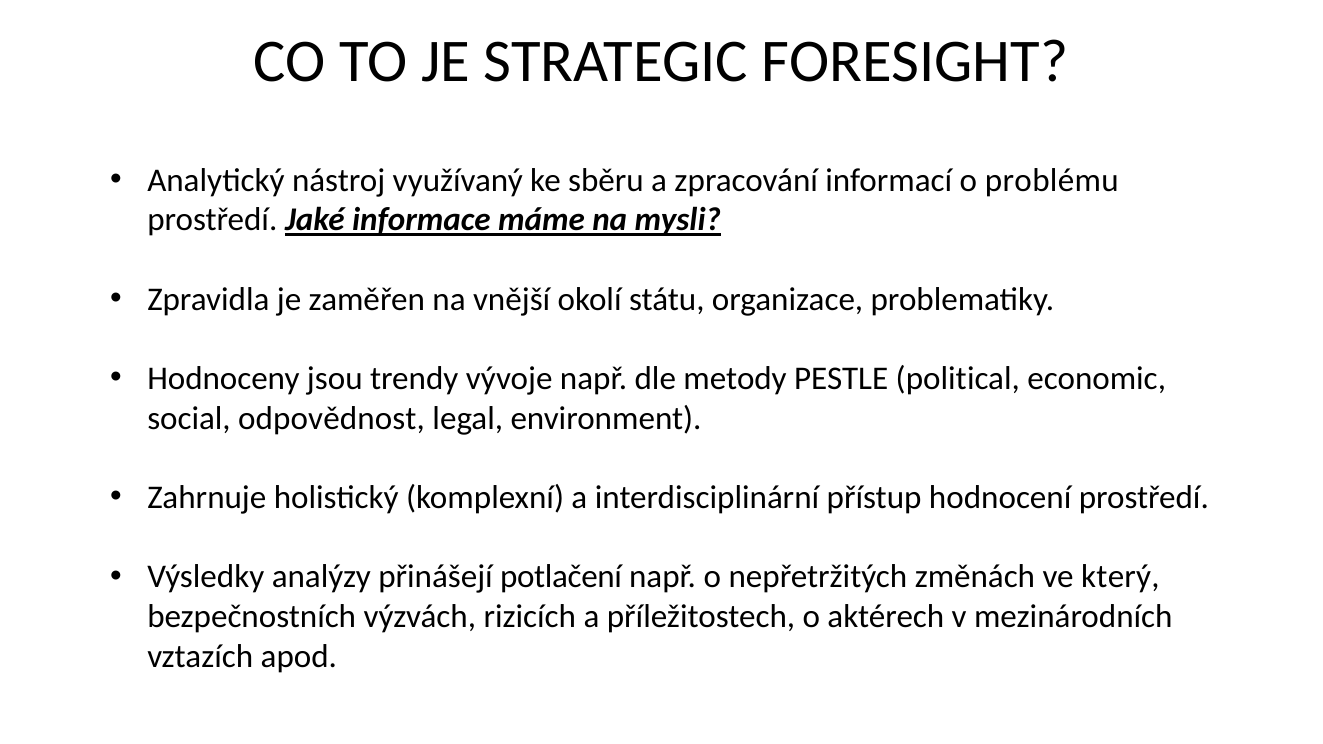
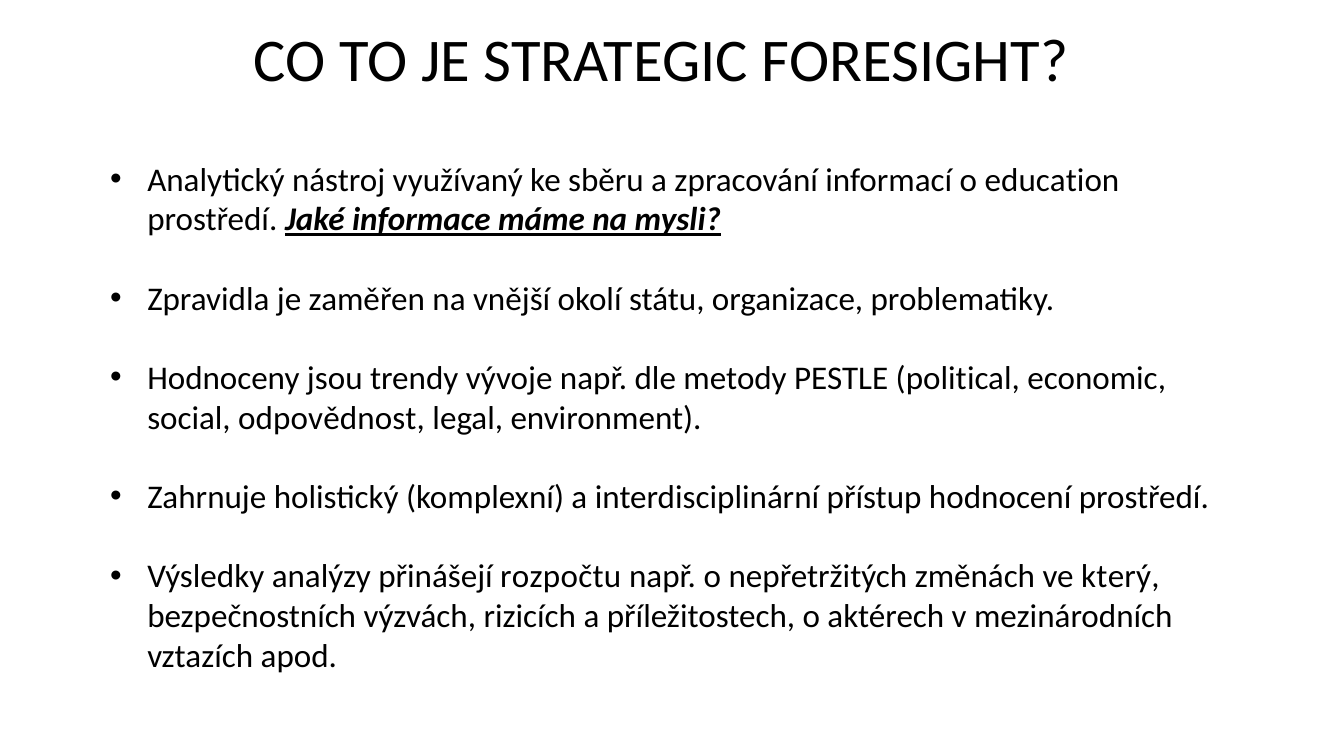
problému: problému -> education (1052, 180)
potlačení: potlačení -> rozpočtu (561, 577)
